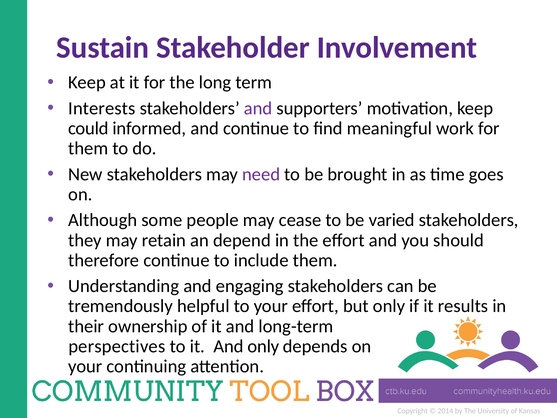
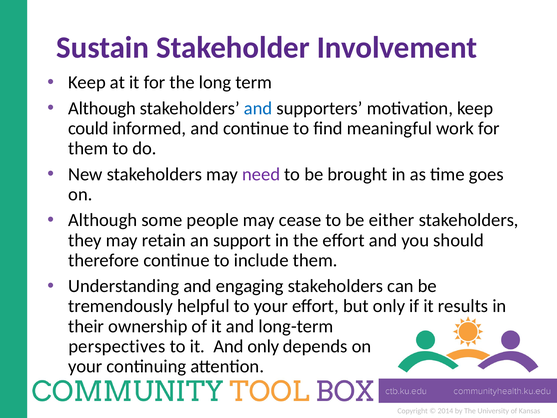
Interests: Interests -> Although (102, 108)
and colour: purple -> blue (258, 108)
varied: varied -> either (392, 220)
depend: depend -> support (242, 240)
